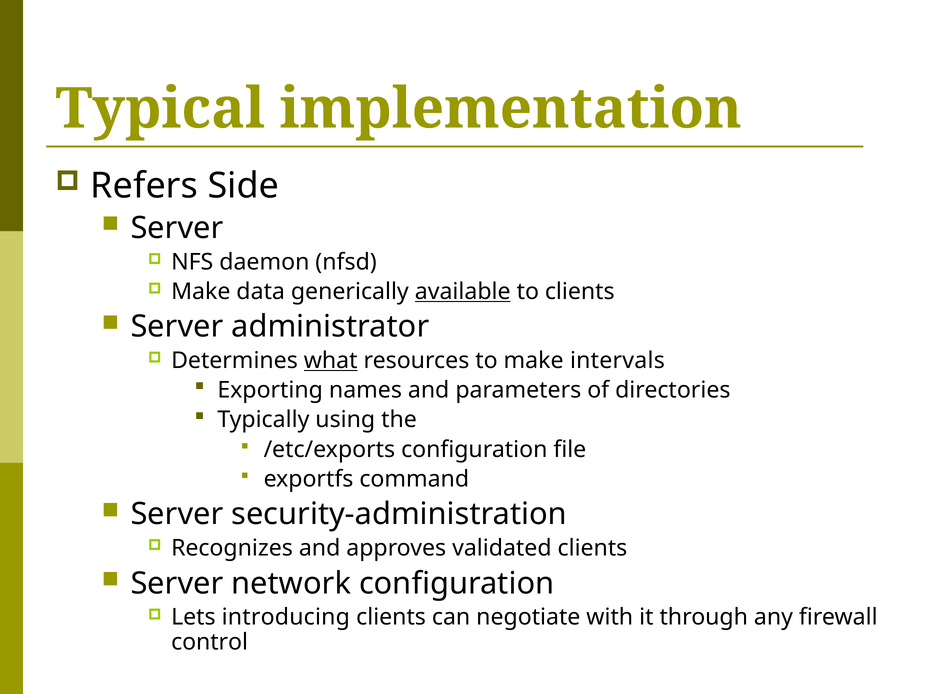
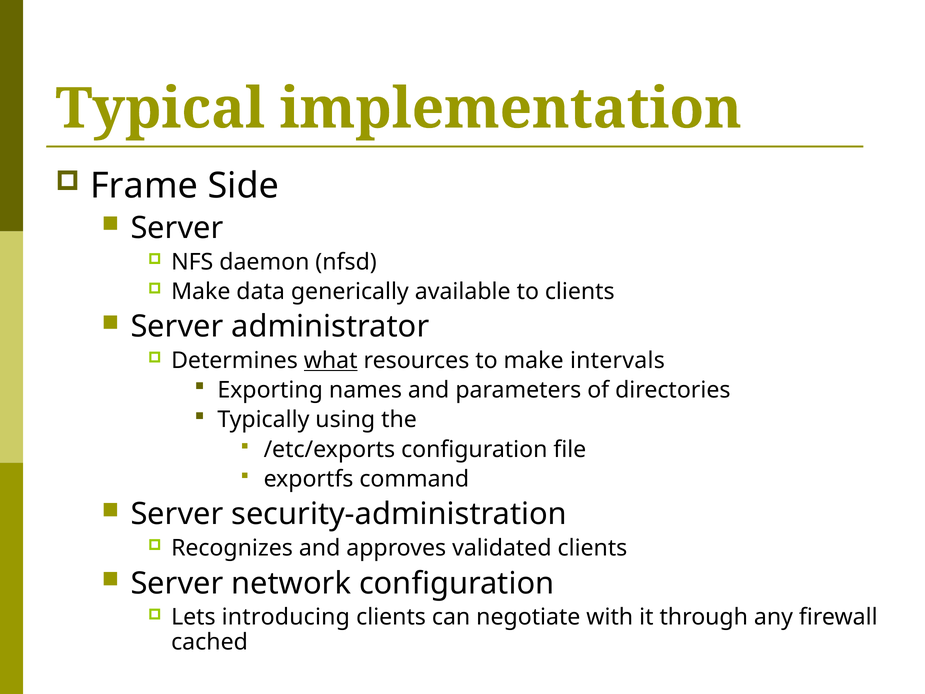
Refers: Refers -> Frame (144, 186)
available underline: present -> none (463, 291)
control: control -> cached (210, 642)
